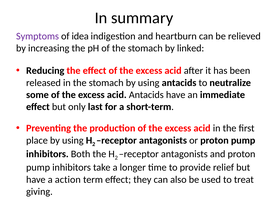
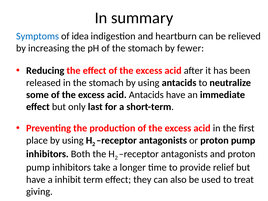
Symptoms colour: purple -> blue (37, 36)
linked: linked -> fewer (190, 48)
action: action -> inhibit (68, 180)
